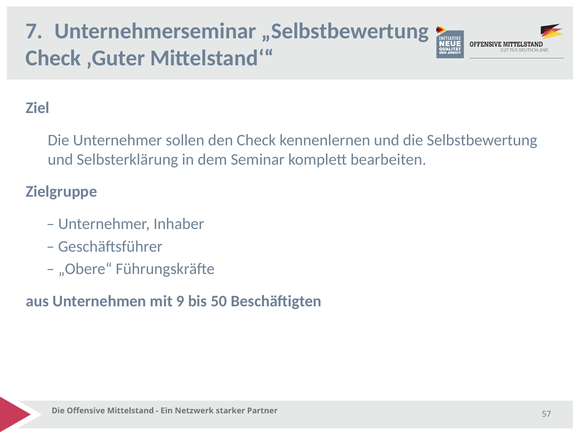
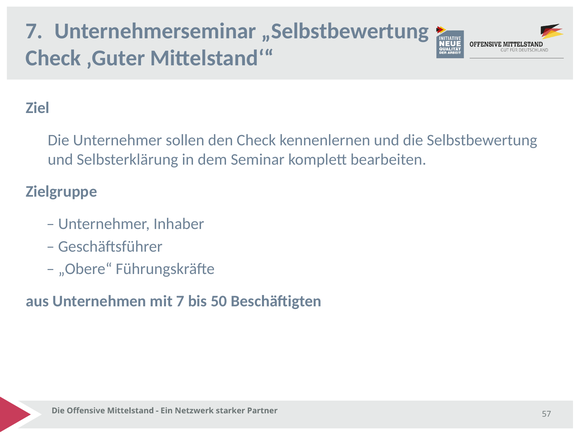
mit 9: 9 -> 7 (180, 301)
